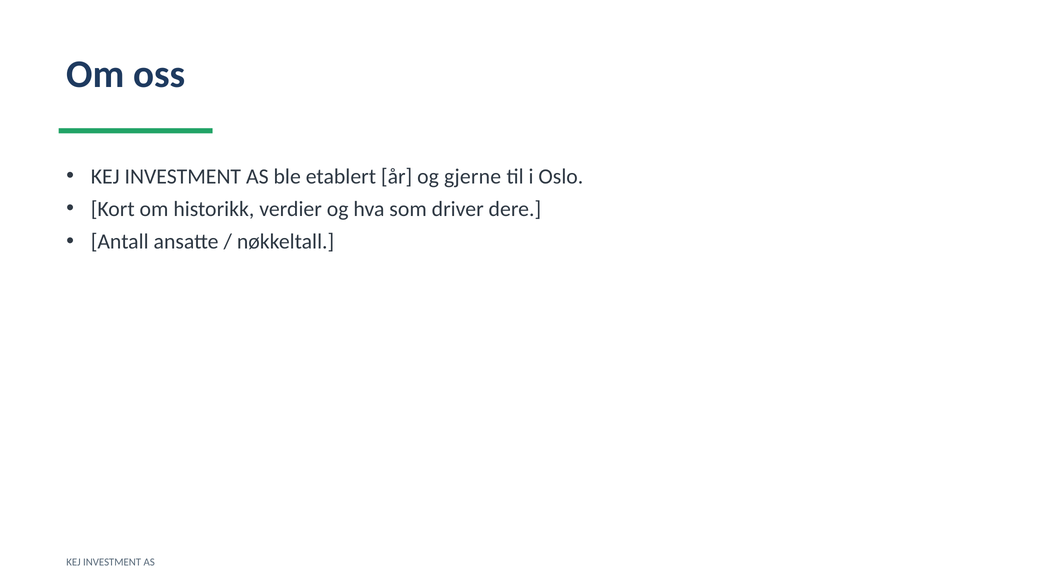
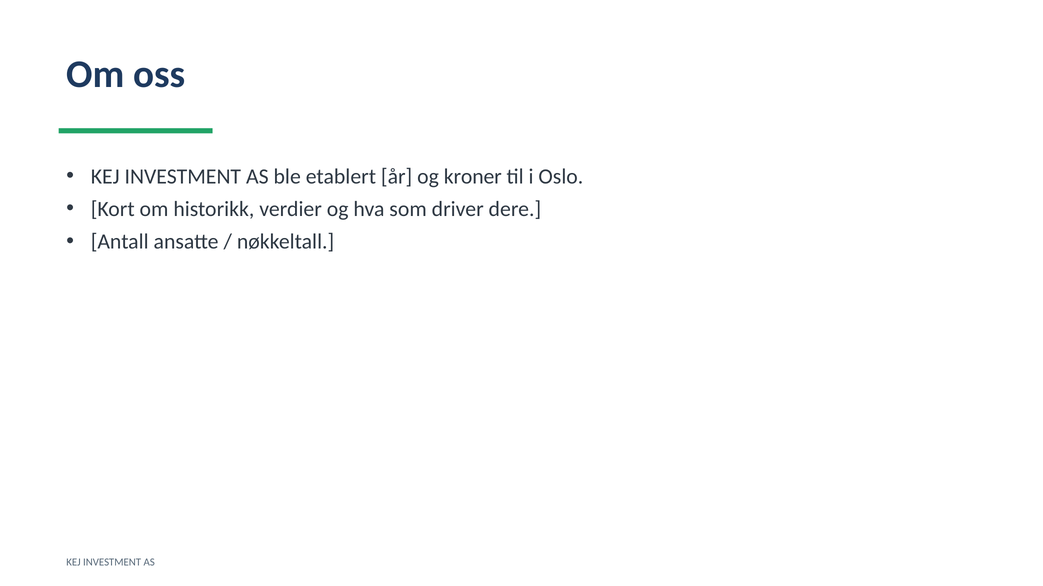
gjerne: gjerne -> kroner (473, 177)
